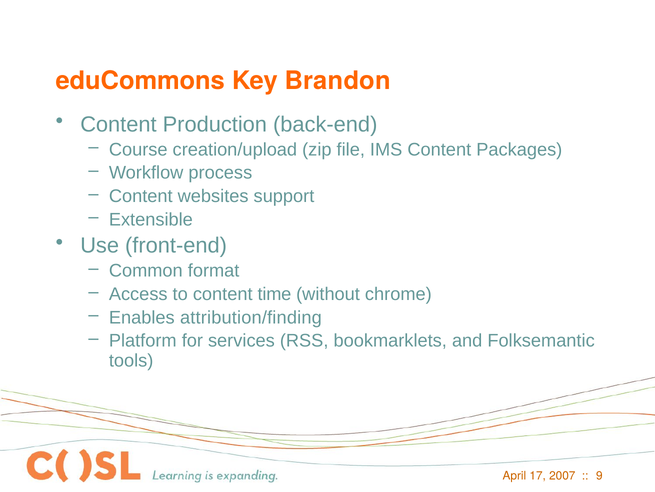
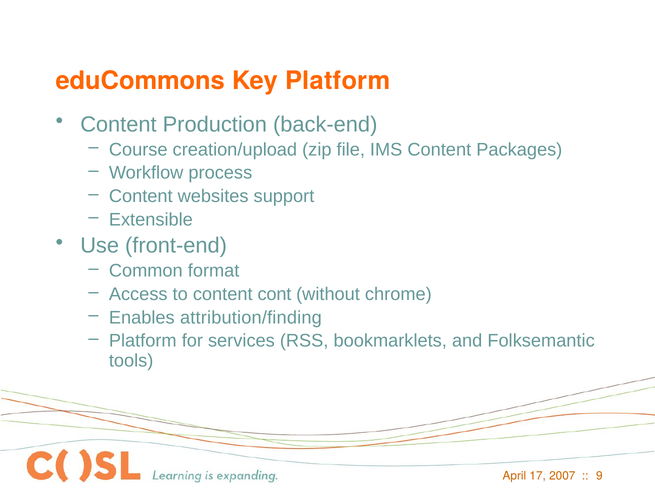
Key Brandon: Brandon -> Platform (338, 81)
time: time -> cont (274, 294)
